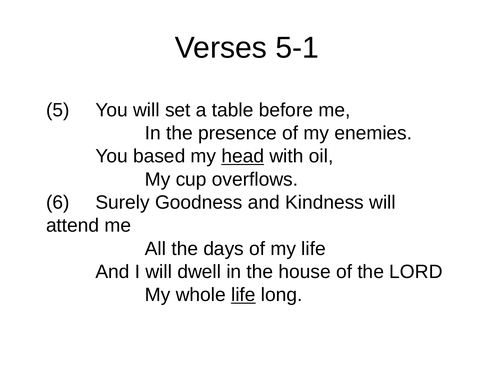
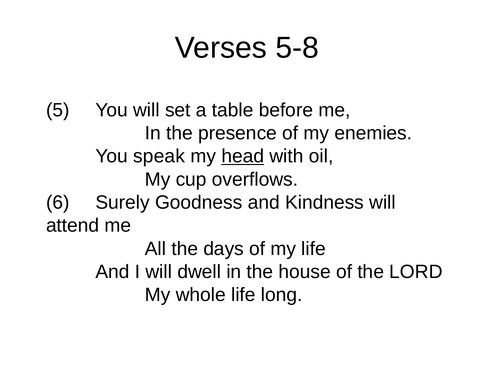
5-1: 5-1 -> 5-8 (297, 48)
based: based -> speak (159, 156)
life underline: present -> none (243, 294)
